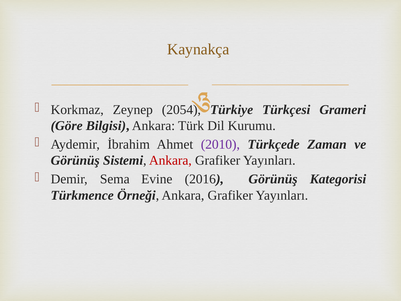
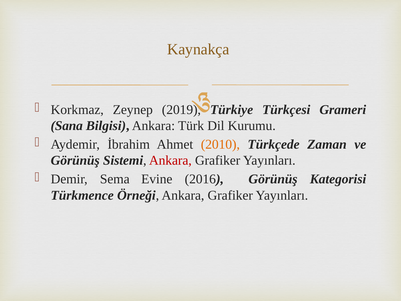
2054: 2054 -> 2019 (181, 110)
Göre: Göre -> Sana (67, 126)
2010 colour: purple -> orange (220, 144)
